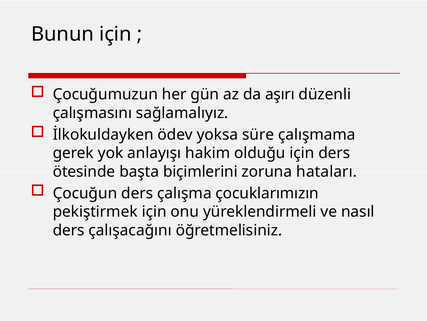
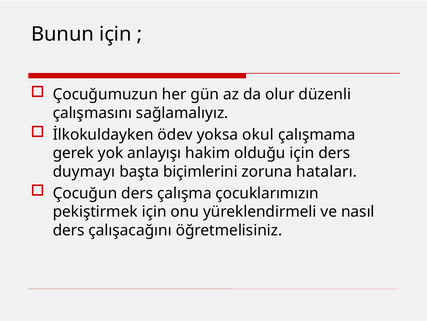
aşırı: aşırı -> olur (280, 94)
süre: süre -> okul (258, 134)
ötesinde: ötesinde -> duymayı (84, 171)
